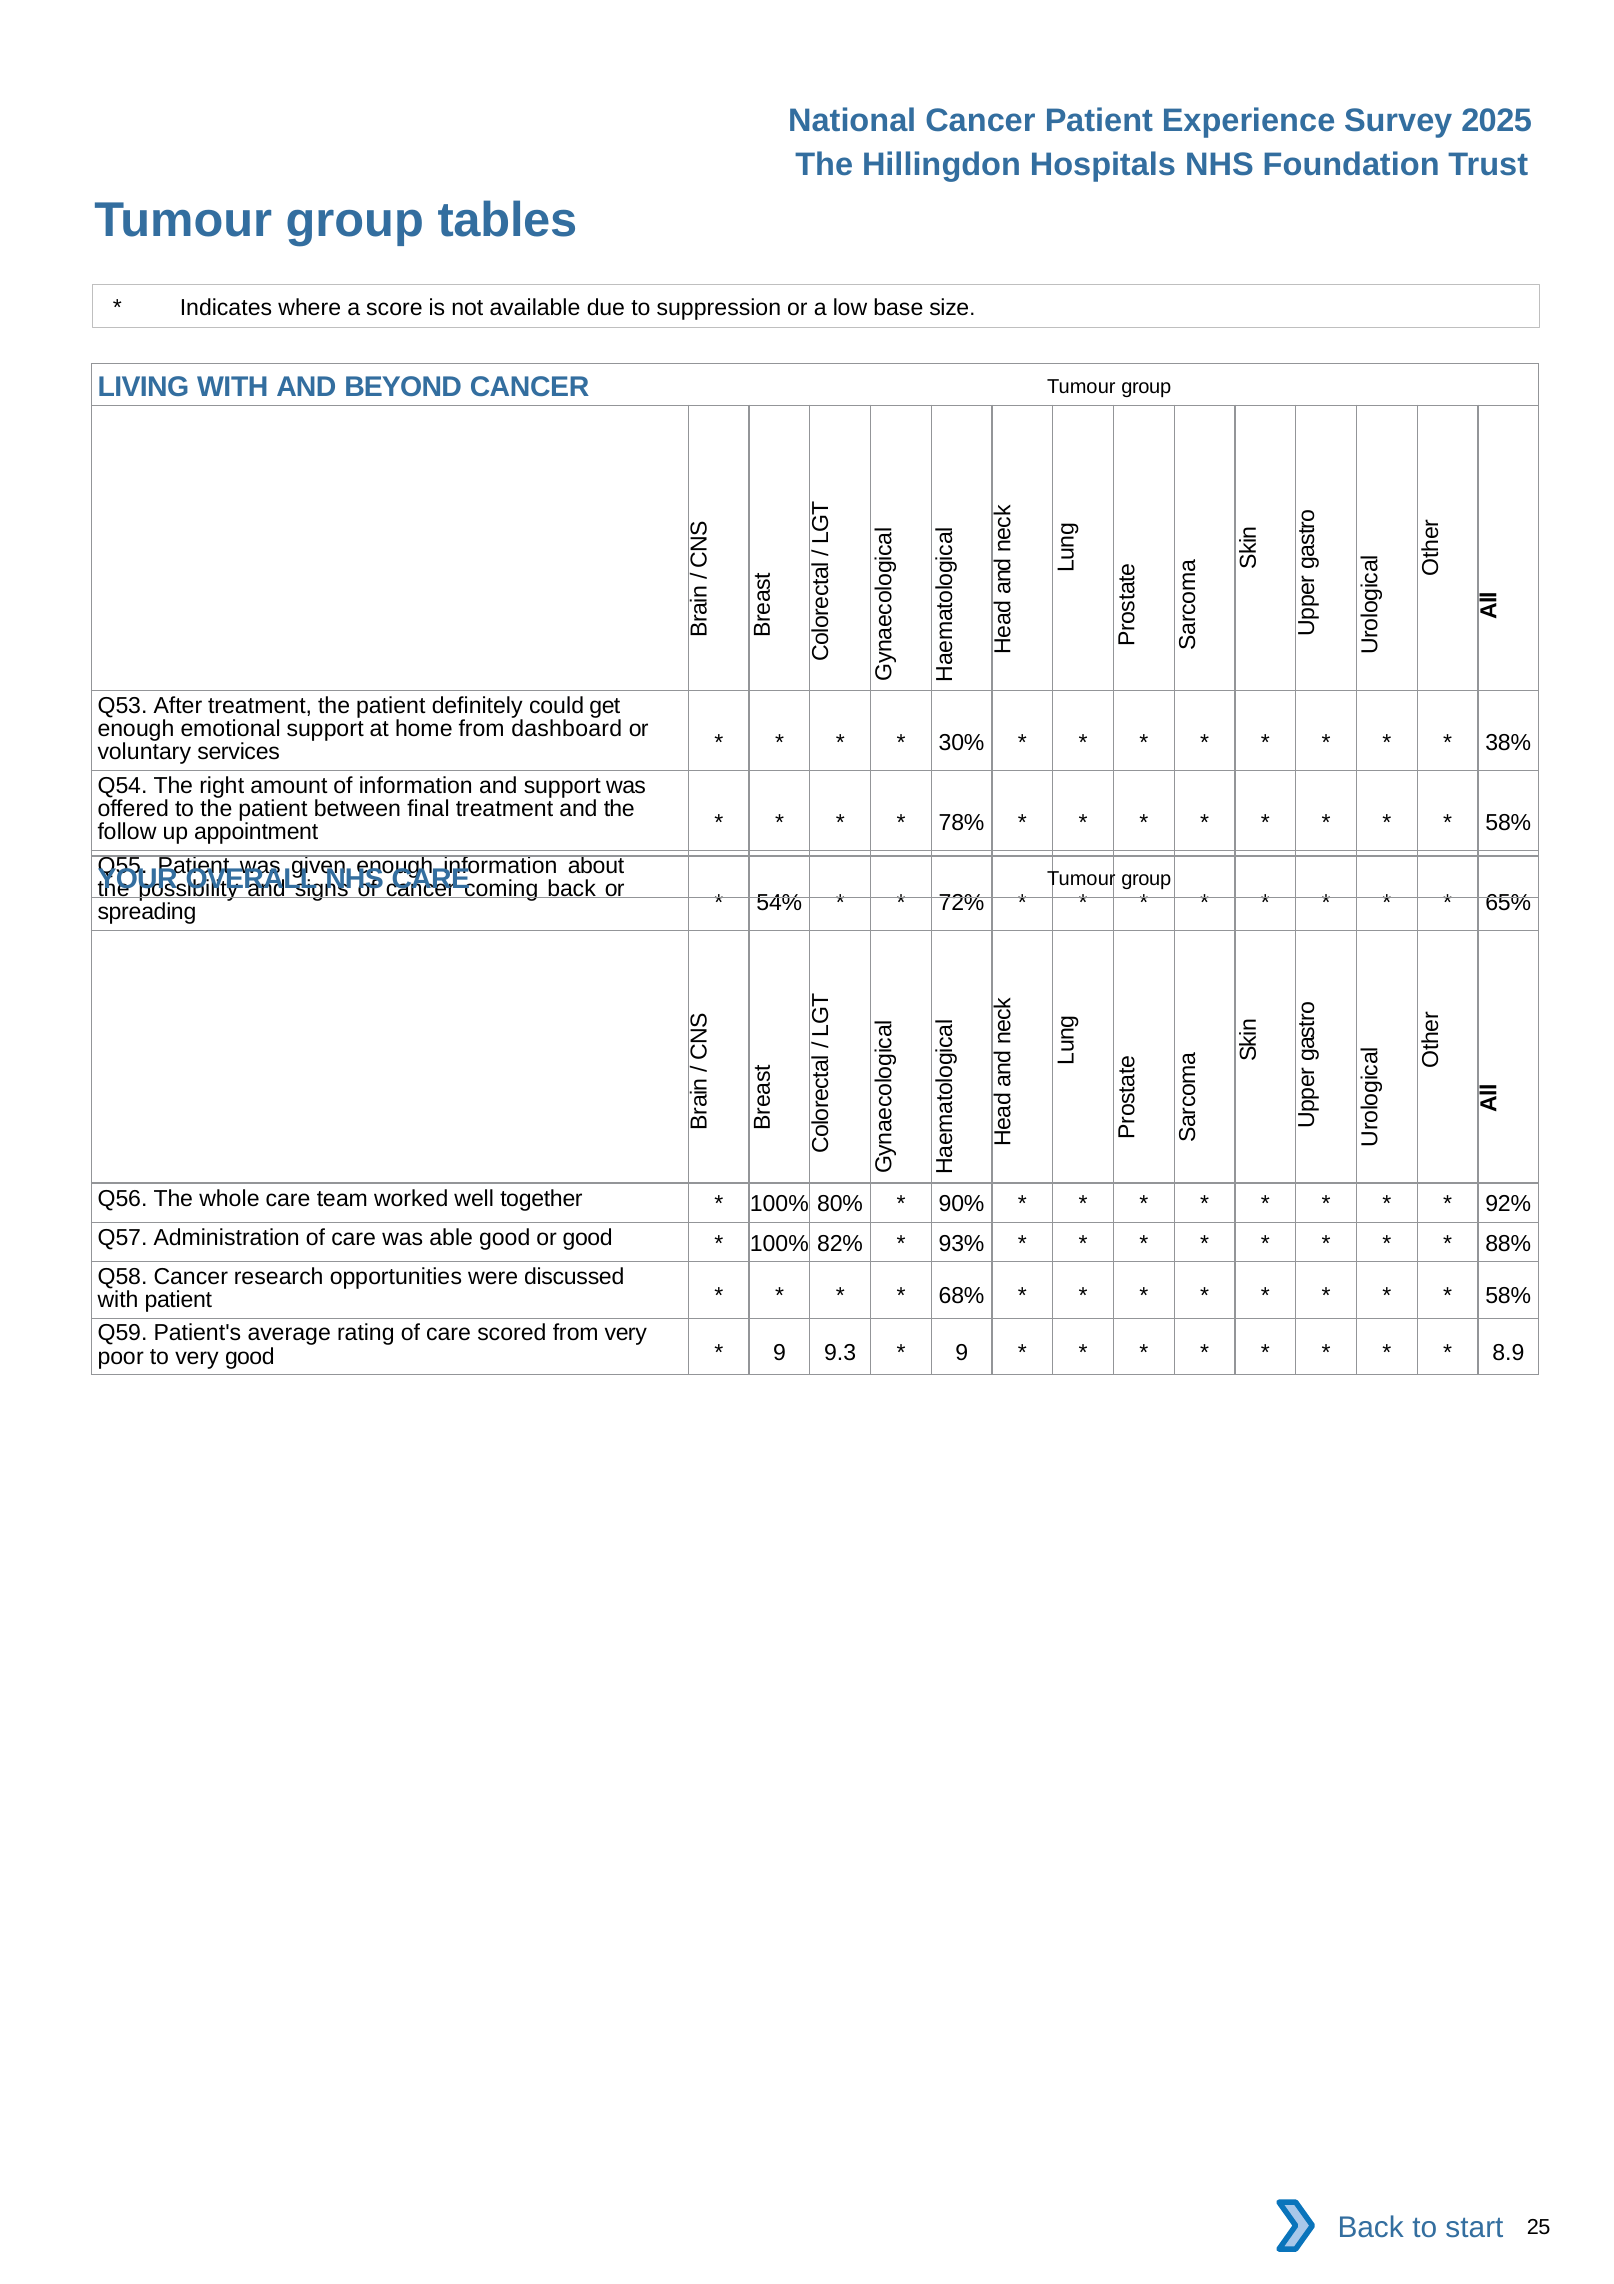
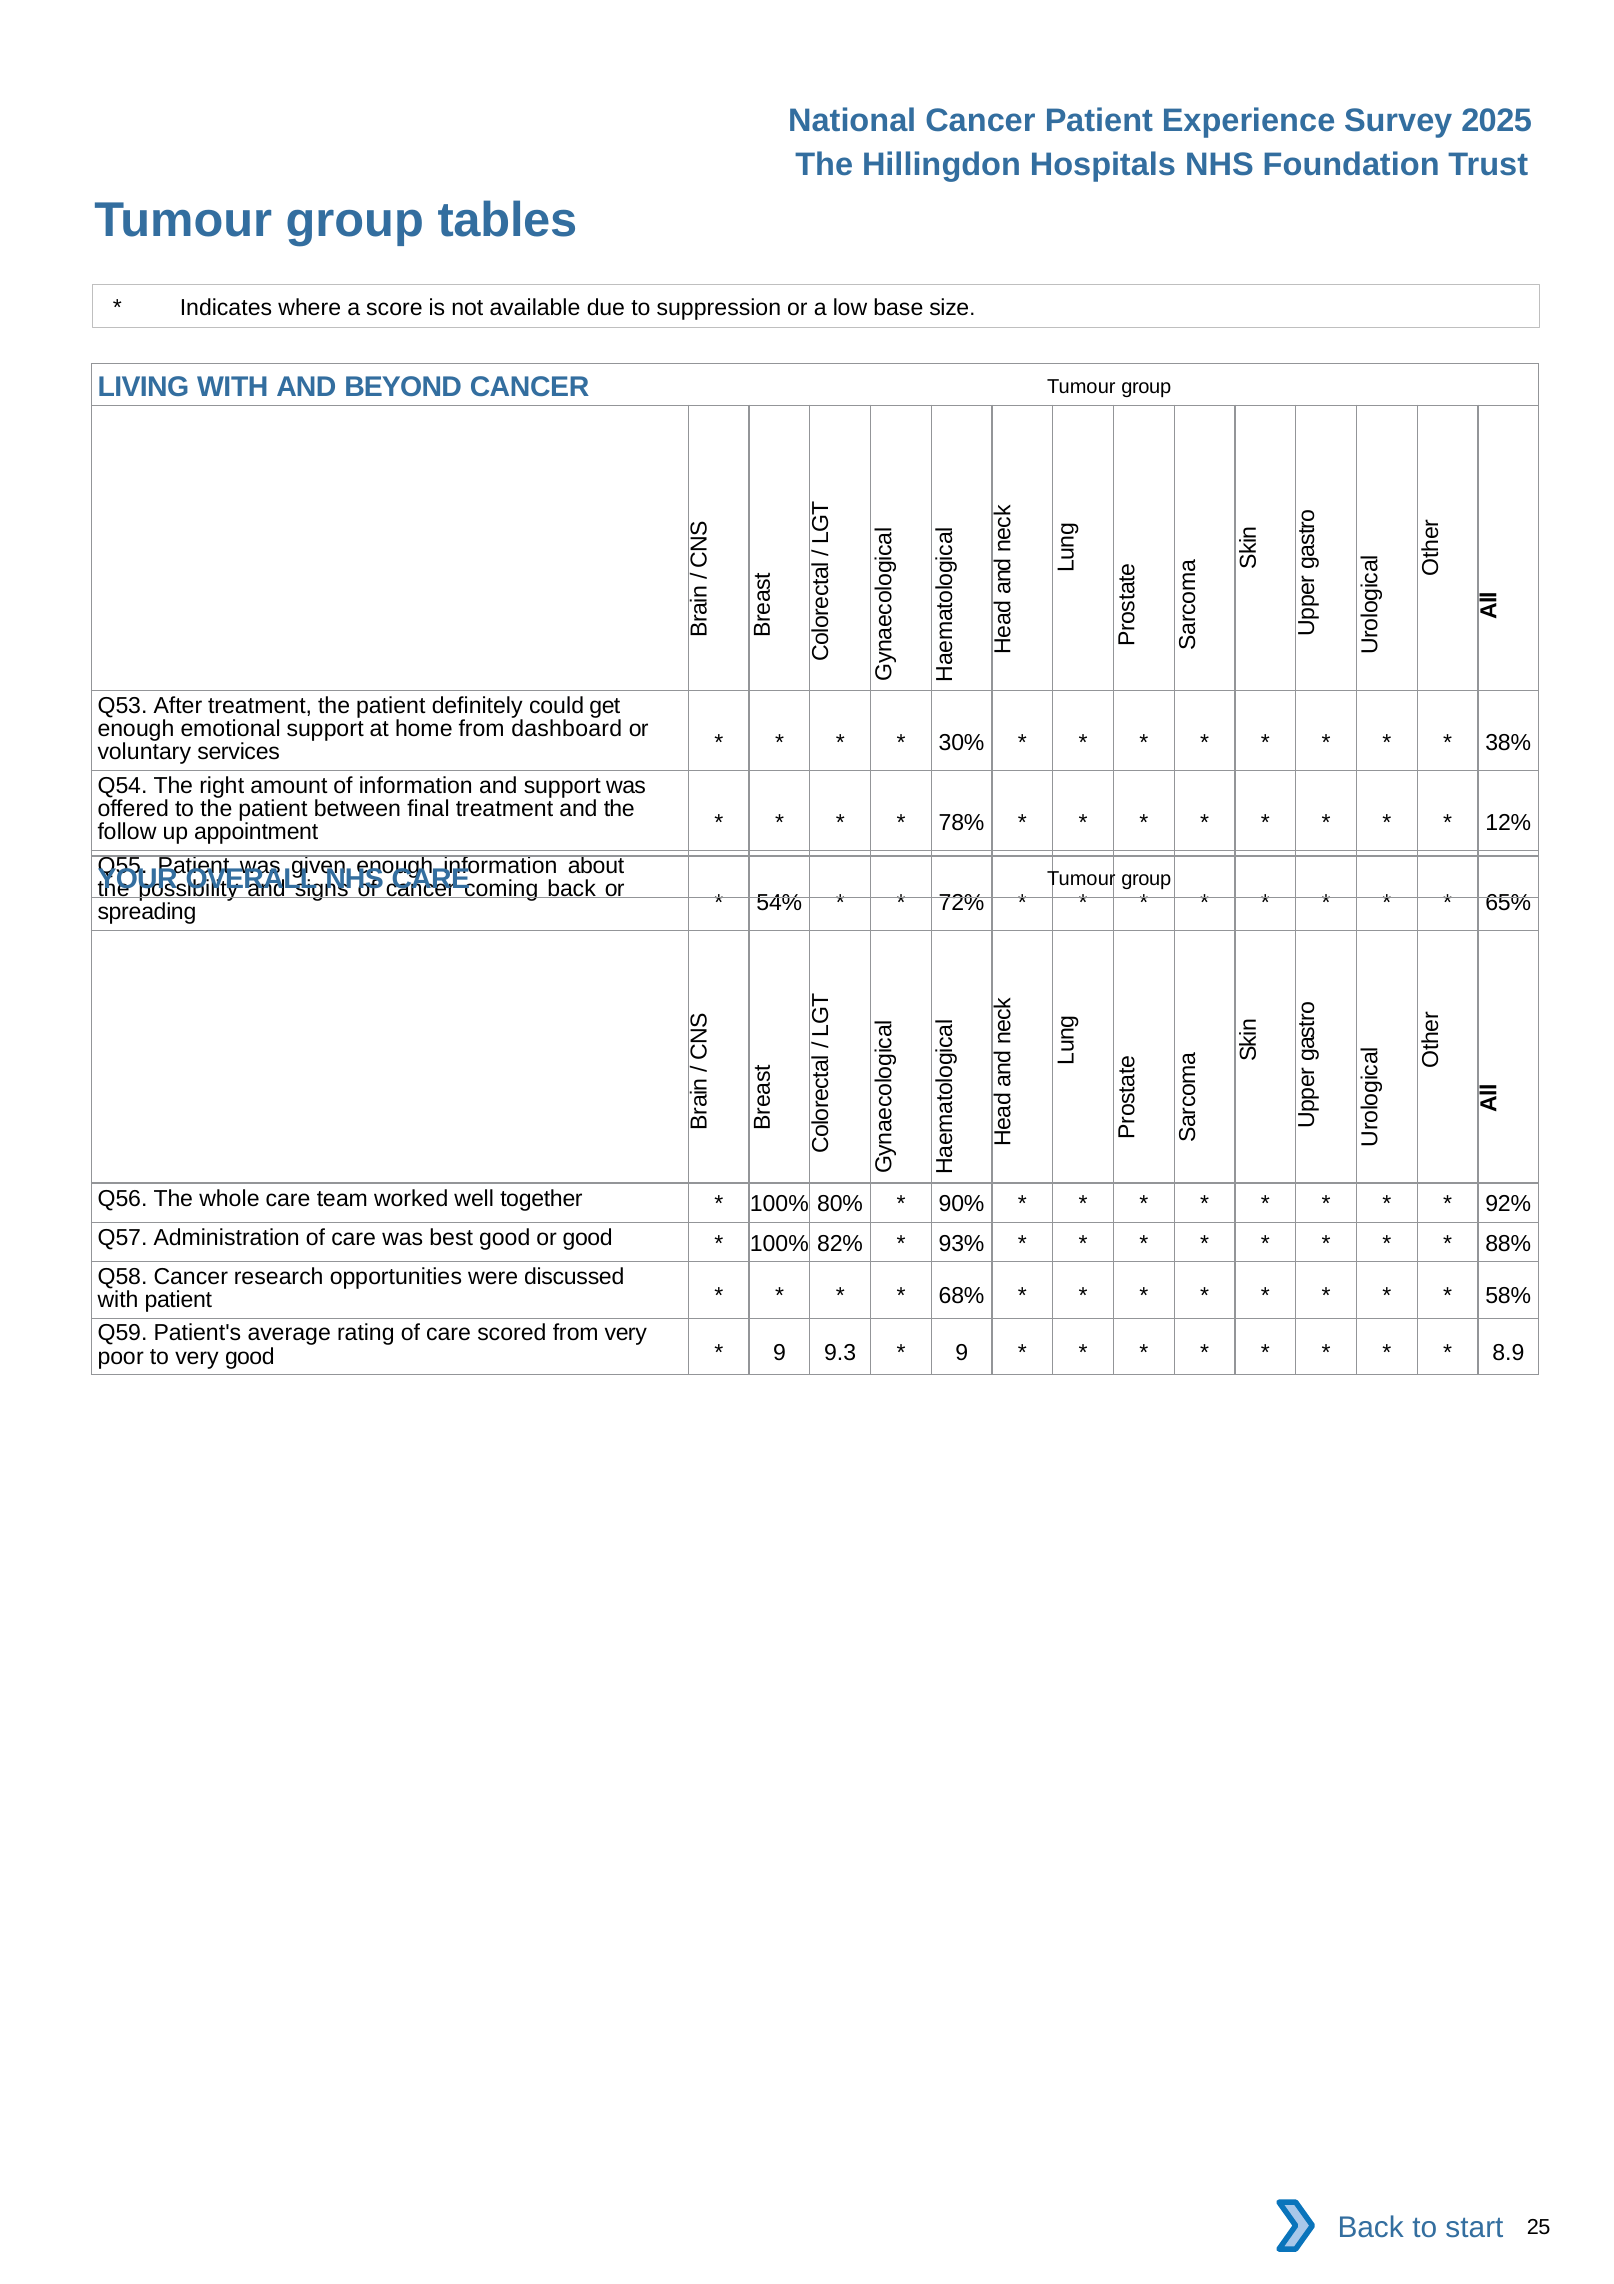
58%: 58% -> 12% (1508, 823)
able: able -> best (451, 1238)
